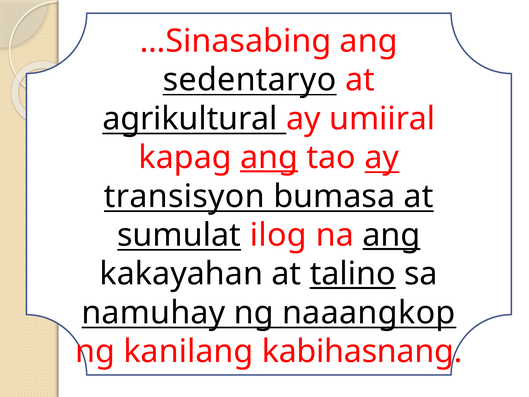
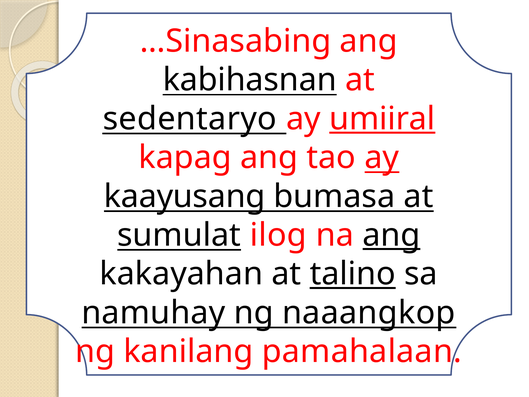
sedentaryo: sedentaryo -> kabihasnan (250, 80)
agrikultural: agrikultural -> sedentaryo (190, 119)
umiiral underline: none -> present (382, 119)
ang underline: present -> none (269, 157)
transisyon: transisyon -> kaayusang (185, 196)
kabihasnang: kabihasnang -> pamahalaan (362, 351)
